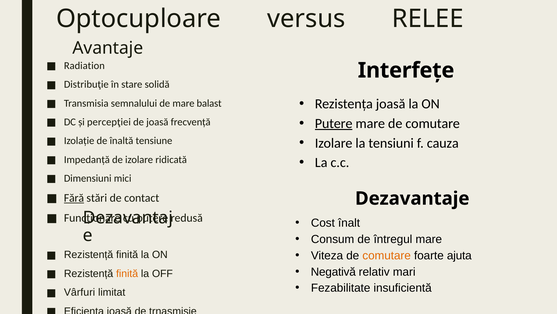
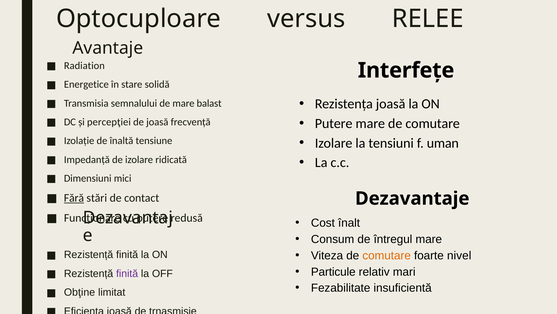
Distribuţie: Distribuţie -> Energetice (86, 84)
Putere underline: present -> none (334, 123)
cauza: cauza -> uman (443, 143)
ajuta: ajuta -> nivel (459, 255)
Negativă: Negativă -> Particule (333, 271)
finită colour: orange -> purple (127, 273)
Vârfuri: Vârfuri -> Obţine (80, 292)
